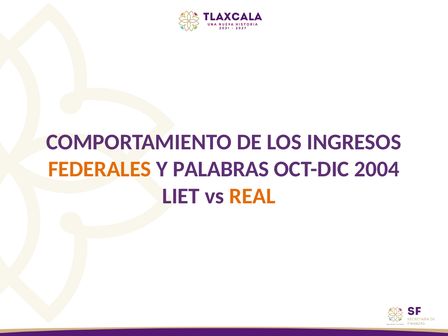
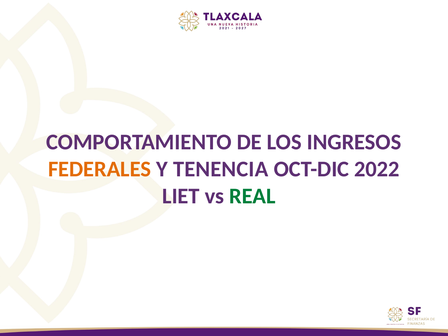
PALABRAS: PALABRAS -> TENENCIA (221, 169)
2004: 2004 -> 2022 (377, 169)
REAL colour: orange -> green (252, 196)
